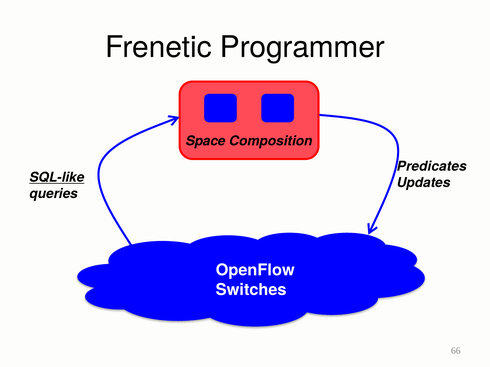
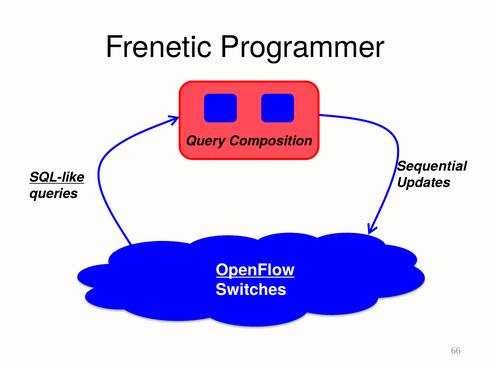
Space: Space -> Query (206, 141)
Predicates: Predicates -> Sequential (432, 167)
OpenFlow underline: none -> present (255, 271)
